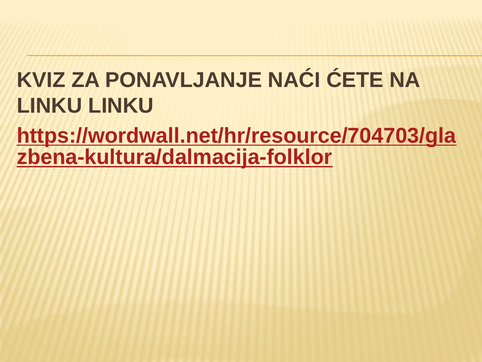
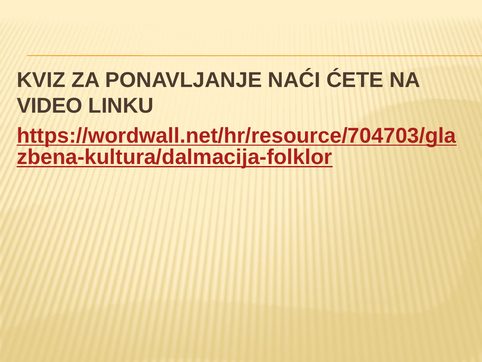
LINKU: LINKU -> VIDEO (50, 106)
